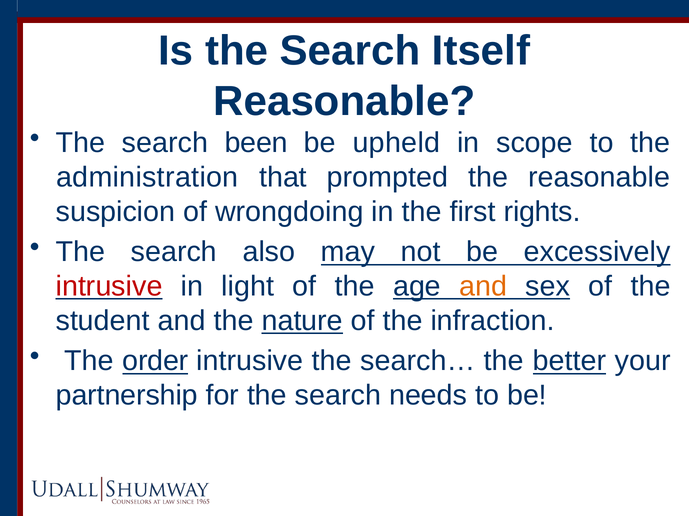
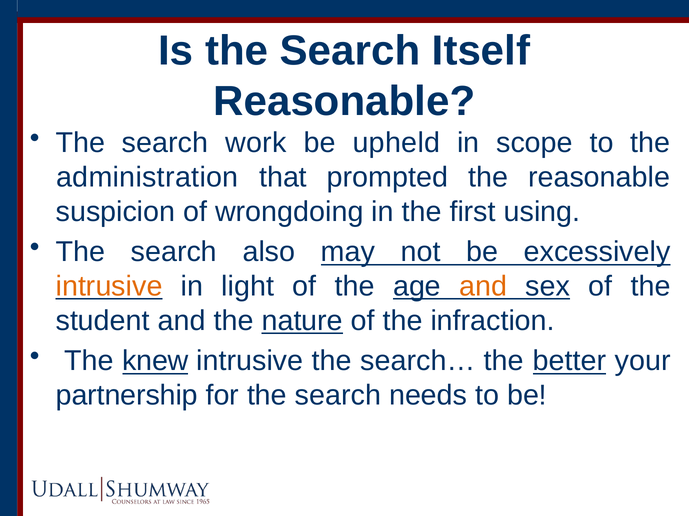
been: been -> work (256, 143)
rights: rights -> using (542, 212)
intrusive colour: red -> orange (109, 287)
order: order -> knew (155, 361)
